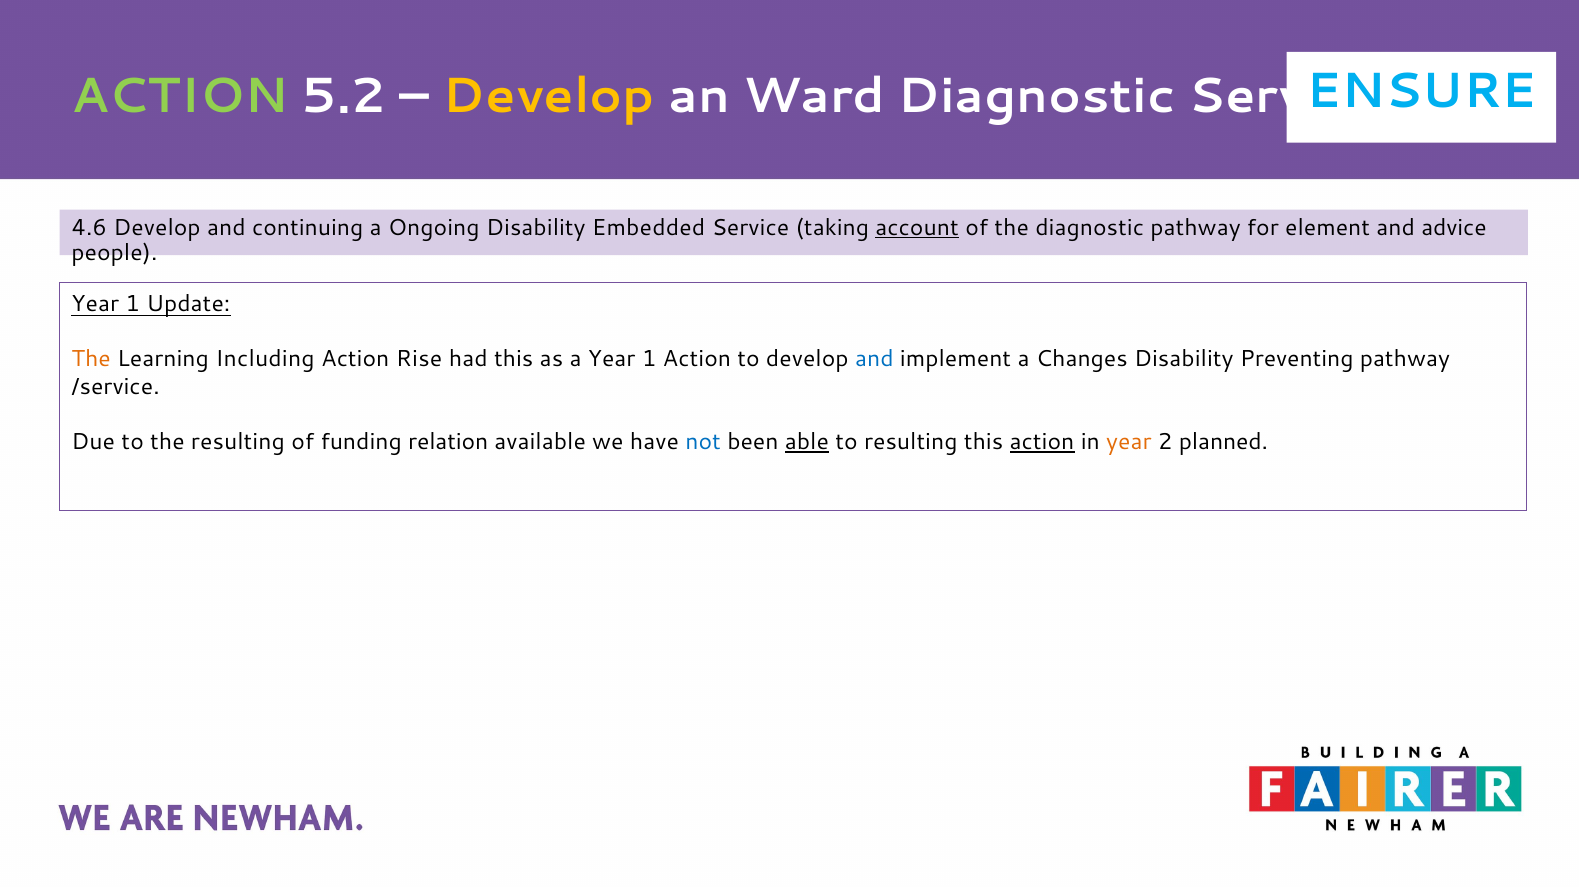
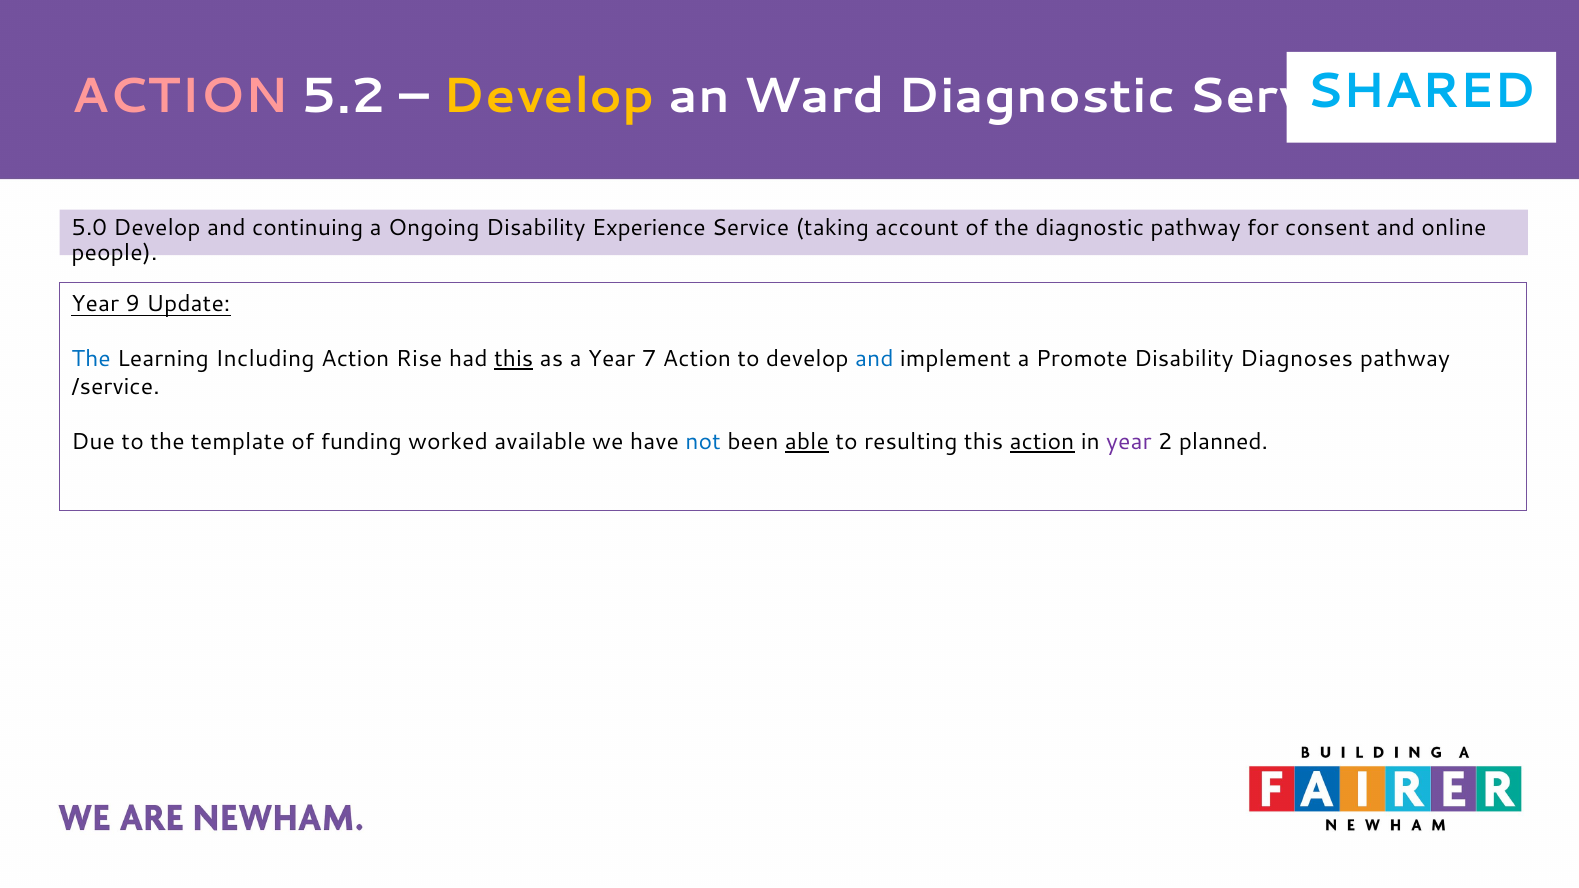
ENSURE: ENSURE -> SHARED (1422, 91)
ACTION colour: light green -> pink (180, 96)
4.6: 4.6 -> 5.0 (89, 228)
Embedded: Embedded -> Experience (649, 228)
account underline: present -> none (917, 228)
element: element -> consent (1328, 228)
advice: advice -> online (1454, 228)
1: 1 -> 9 (133, 304)
The colour: orange -> blue (91, 359)
this underline: none -> present (514, 359)
a Year 1: 1 -> 7 (649, 359)
Changes: Changes -> Promote (1082, 359)
Preventing: Preventing -> Diagnoses (1297, 359)
the resulting: resulting -> template (238, 442)
relation: relation -> worked (448, 442)
year colour: orange -> purple (1129, 442)
